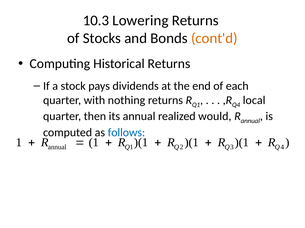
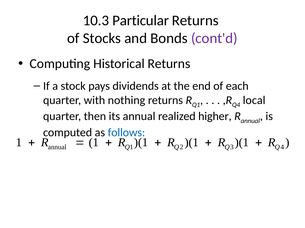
Lowering: Lowering -> Particular (141, 21)
cont'd colour: orange -> purple (214, 38)
would: would -> higher (215, 117)
